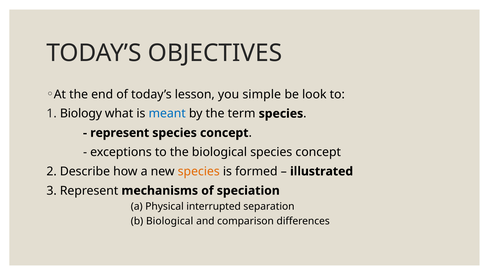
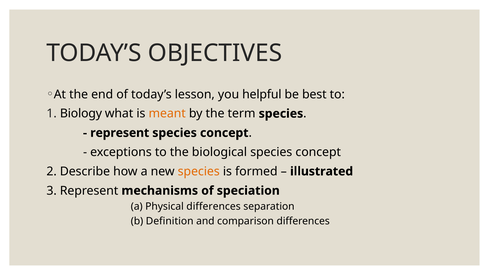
simple: simple -> helpful (262, 94)
look: look -> best (314, 94)
meant colour: blue -> orange (167, 114)
Physical interrupted: interrupted -> differences (214, 207)
b Biological: Biological -> Definition (170, 221)
